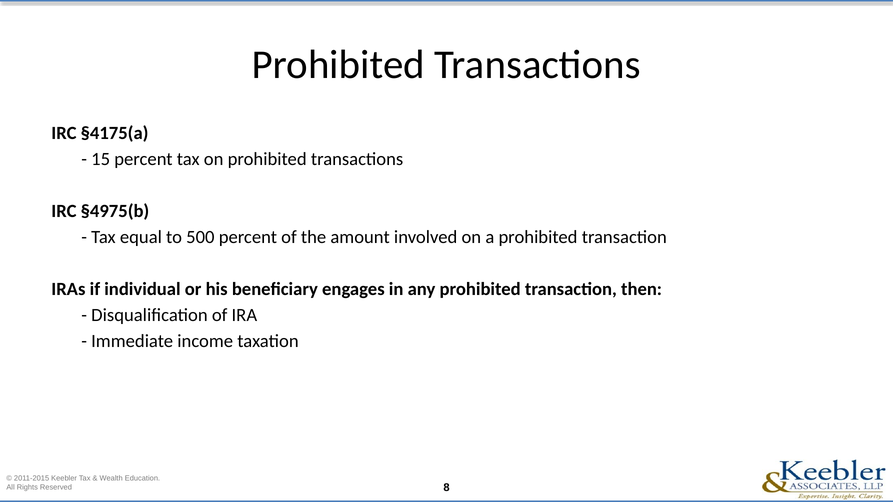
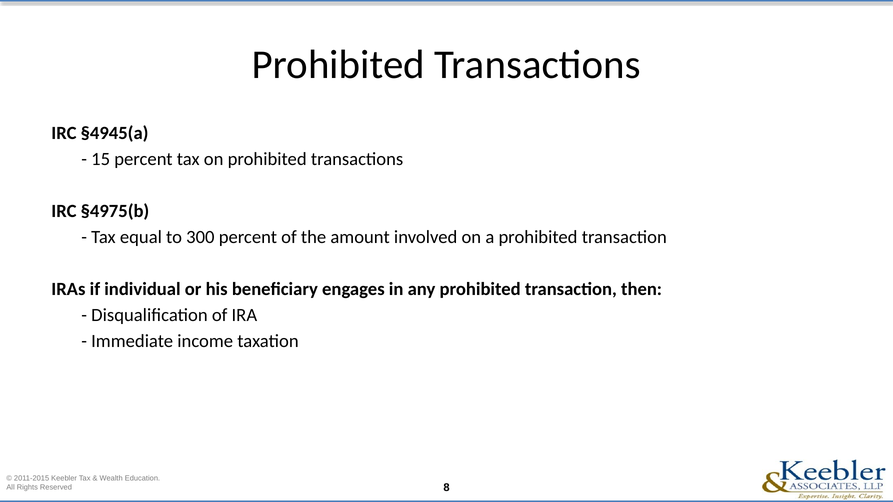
§4175(a: §4175(a -> §4945(a (115, 133)
500: 500 -> 300 (200, 237)
